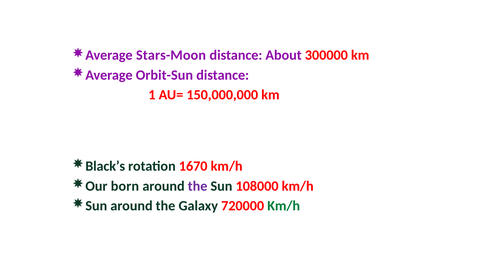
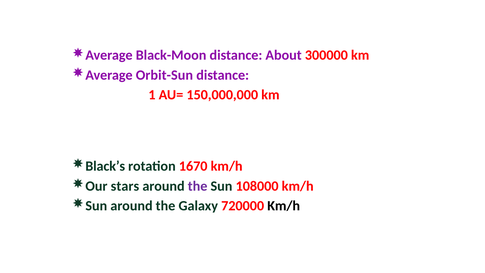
Stars-Moon: Stars-Moon -> Black-Moon (171, 55)
born: born -> stars (125, 186)
Km/h colour: green -> black (284, 206)
